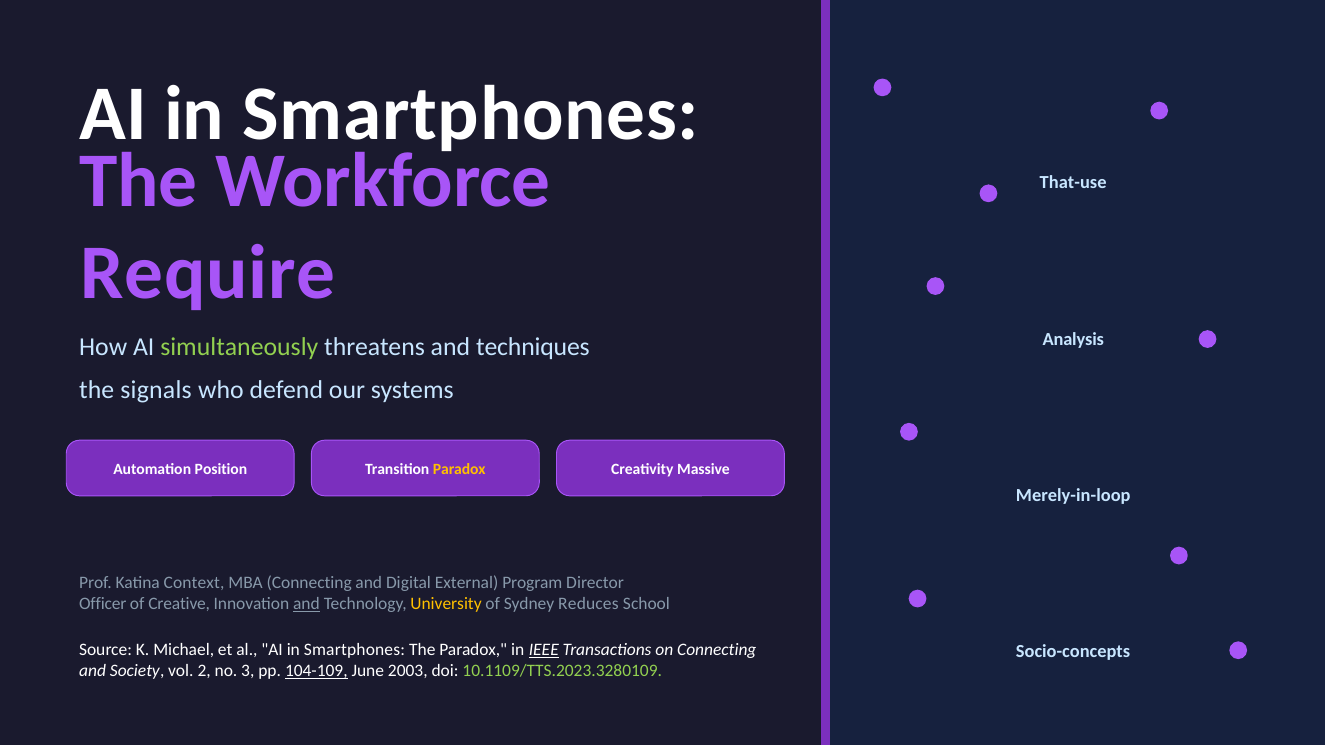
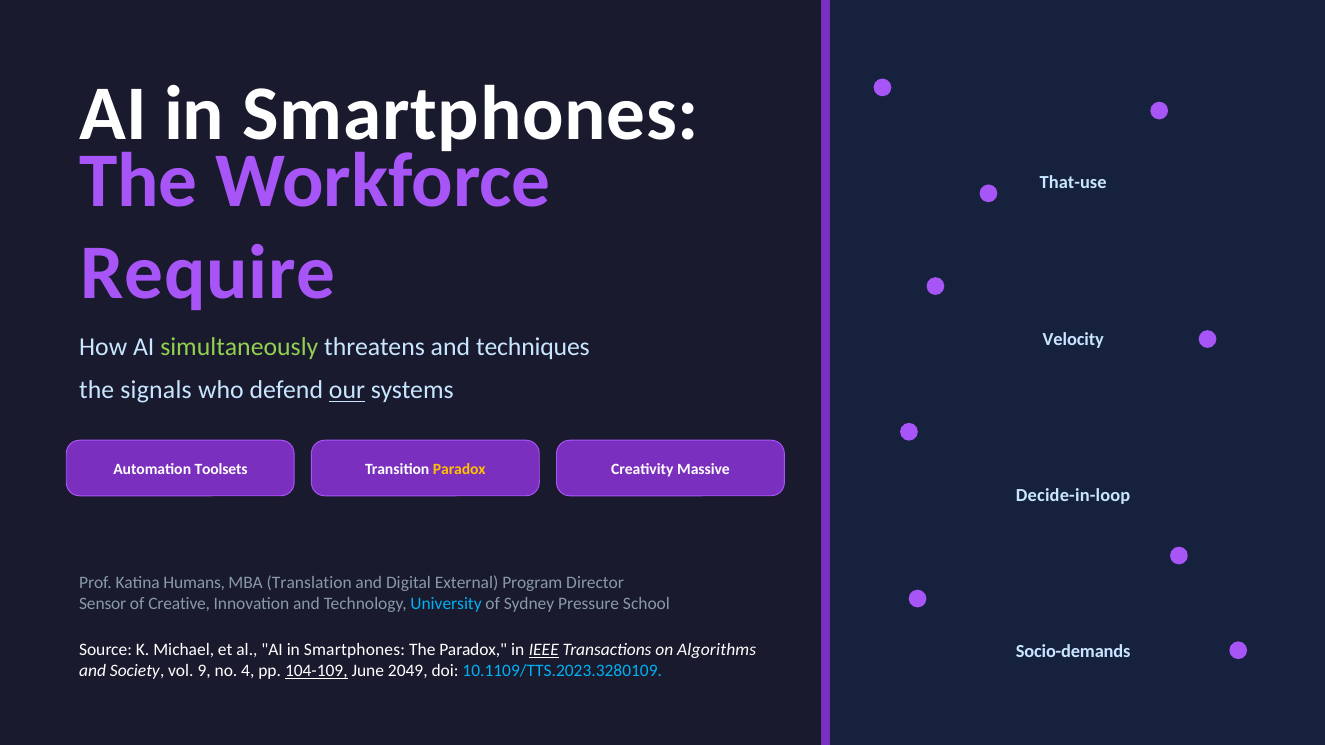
Analysis: Analysis -> Velocity (1073, 339)
our underline: none -> present (347, 390)
Position: Position -> Toolsets (221, 469)
Merely-in-loop: Merely-in-loop -> Decide-in-loop (1073, 495)
Context: Context -> Humans (194, 583)
MBA Connecting: Connecting -> Translation (309, 583)
Officer: Officer -> Sensor (103, 604)
and underline: present -> none (306, 604)
University colour: yellow -> light blue (446, 604)
Reduces: Reduces -> Pressure (589, 604)
on Connecting: Connecting -> Algorithms (717, 650)
Socio-concepts: Socio-concepts -> Socio-demands (1073, 652)
2: 2 -> 9 (204, 671)
3: 3 -> 4 (248, 671)
2003: 2003 -> 2049 (408, 671)
10.1109/TTS.2023.3280109 colour: light green -> light blue (562, 671)
